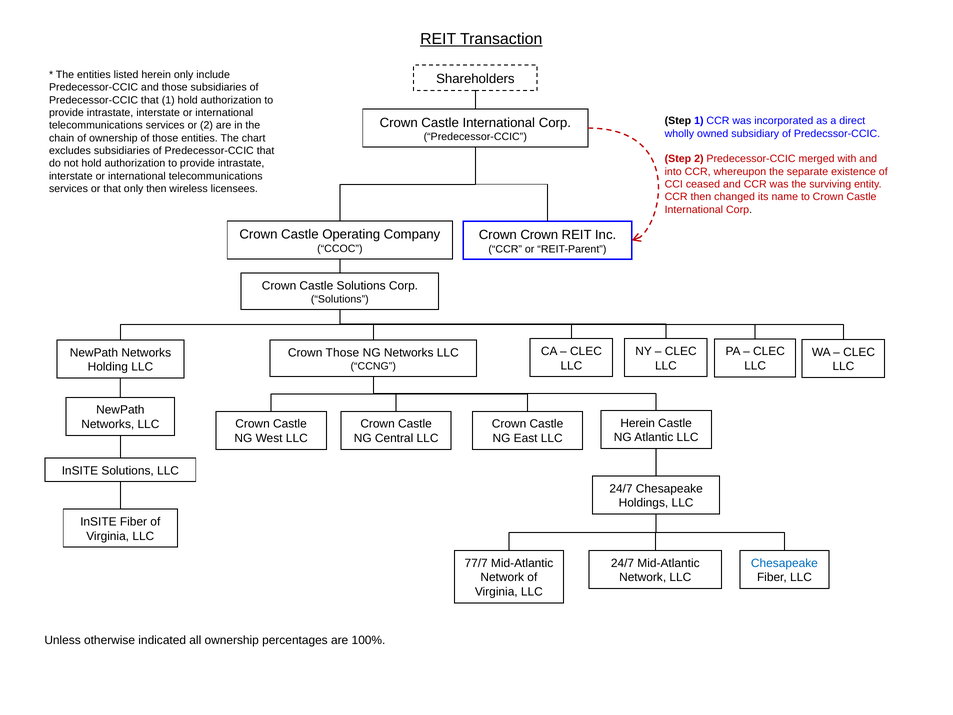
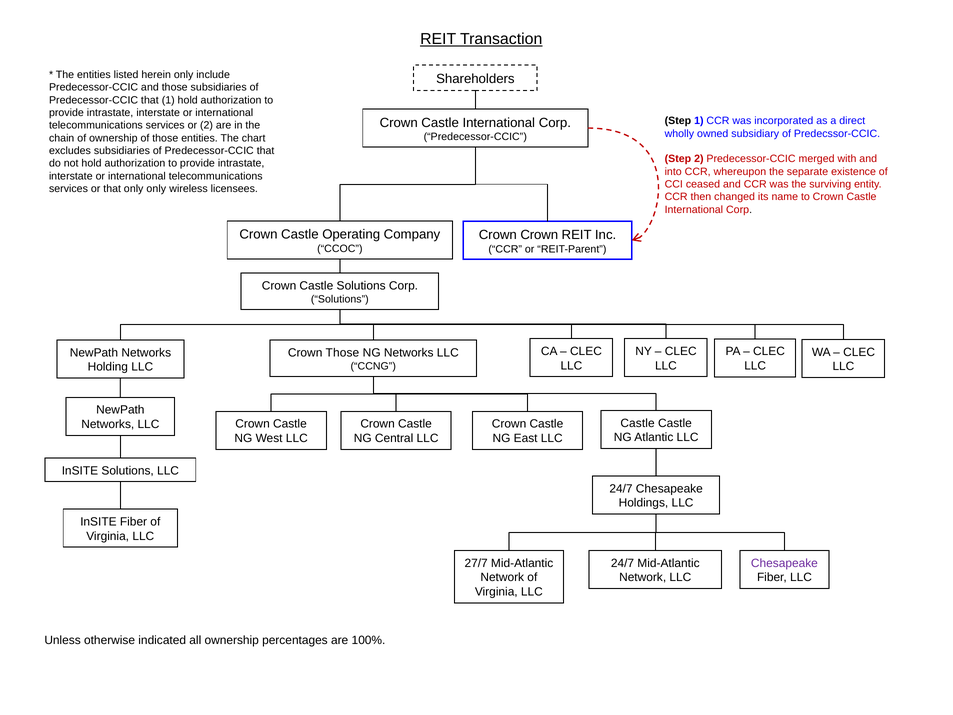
only then: then -> only (156, 189)
Herein: Herein -> Castle (638, 423)
77/7: 77/7 -> 27/7 (476, 563)
Chesapeake colour: blue -> purple (784, 563)
